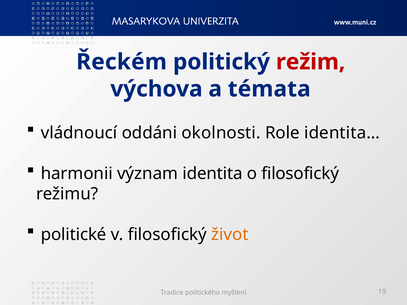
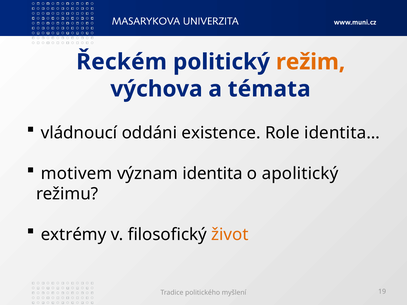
režim colour: red -> orange (311, 62)
okolnosti: okolnosti -> existence (221, 133)
harmonii: harmonii -> motivem (77, 174)
o filosofický: filosofický -> apolitický (300, 174)
politické: politické -> extrémy (74, 235)
